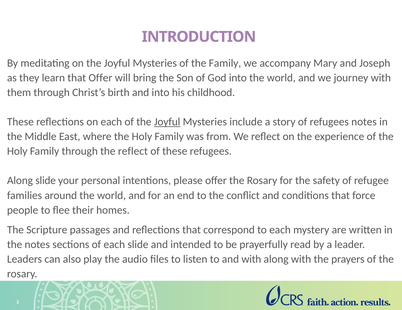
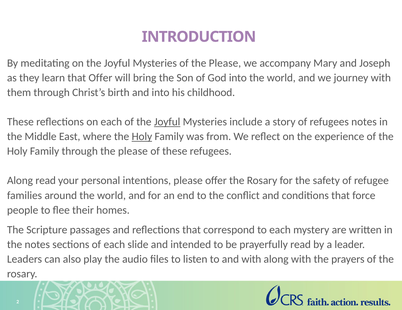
of the Family: Family -> Please (225, 63)
Holy underline: none -> present (142, 137)
through the reflect: reflect -> please (133, 152)
Along slide: slide -> read (46, 181)
